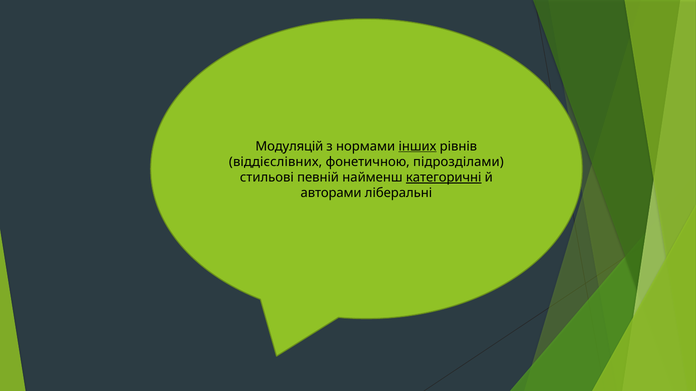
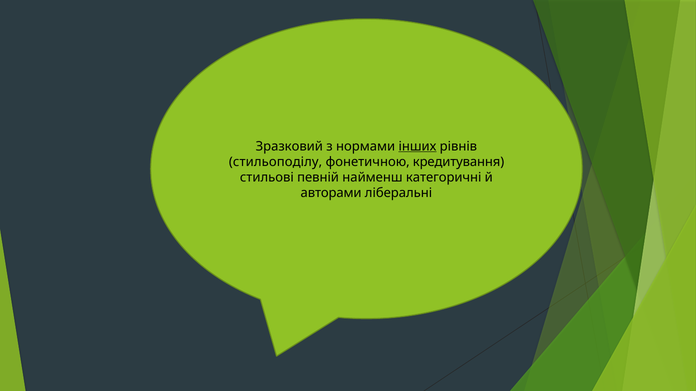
Модуляцій: Модуляцій -> Зразковий (289, 146)
віддієслівних: віддієслівних -> стильоподілу (276, 162)
підрозділами: підрозділами -> кредитування (459, 162)
категоричні underline: present -> none (444, 178)
